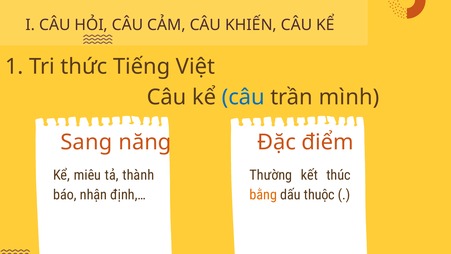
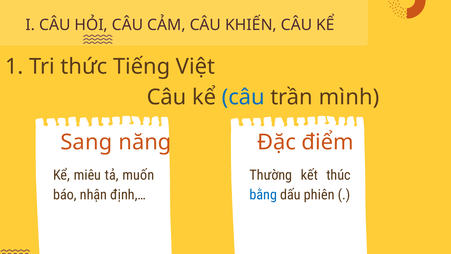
thành: thành -> muốn (138, 175)
bằng colour: orange -> blue (263, 195)
thuộc: thuộc -> phiên (319, 195)
